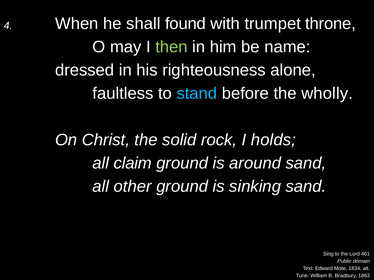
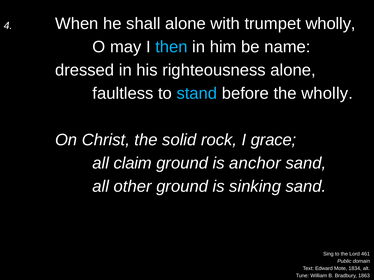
shall found: found -> alone (185, 24)
trumpet throne: throne -> wholly (331, 24)
then colour: light green -> light blue (171, 47)
holds: holds -> grace (274, 140)
around: around -> anchor (255, 163)
